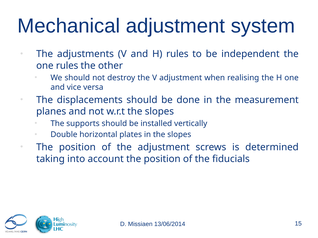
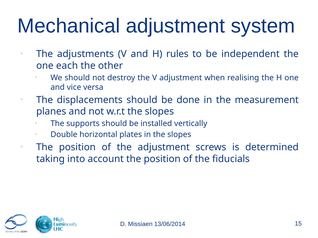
one rules: rules -> each (67, 66)
